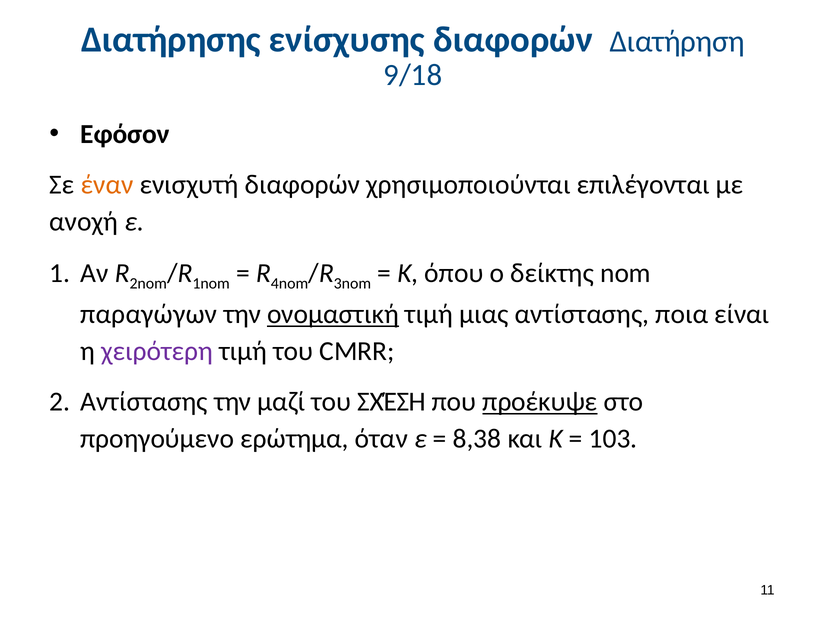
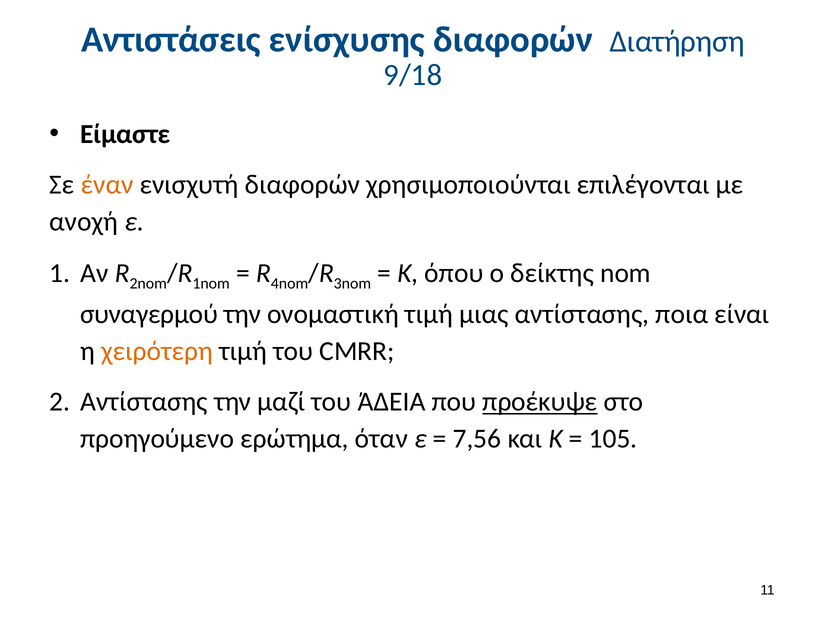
Διατήρησης: Διατήρησης -> Αντιστάσεις (171, 39)
Εφόσον: Εφόσον -> Είμαστε (125, 134)
παραγώγων: παραγώγων -> συναγερμού (149, 314)
ονομαστική underline: present -> none (333, 314)
χειρότερη colour: purple -> orange (157, 351)
ΣΧΈΣΗ: ΣΧΈΣΗ -> ΆΔΕΙΑ (392, 402)
8,38: 8,38 -> 7,56 (477, 439)
103: 103 -> 105 (613, 439)
